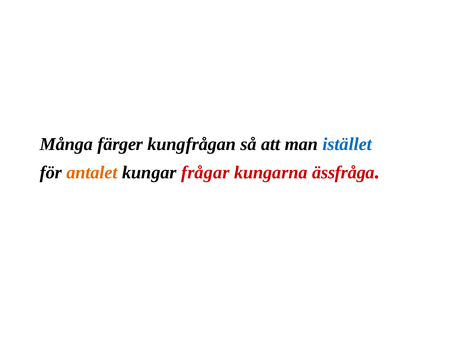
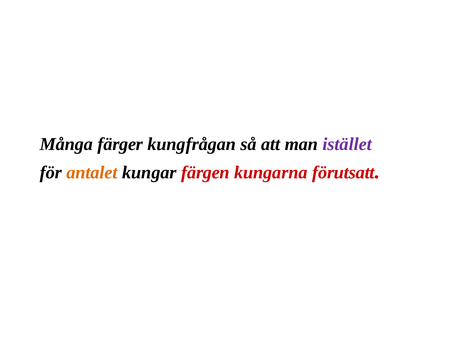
istället colour: blue -> purple (347, 144)
frågar: frågar -> färgen (205, 173)
ässfråga: ässfråga -> förutsatt (343, 173)
